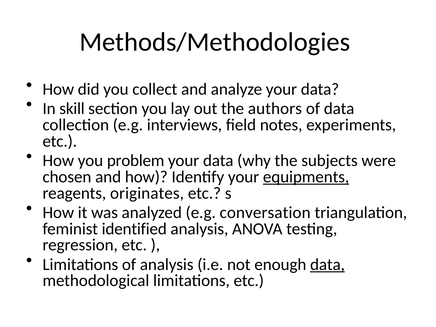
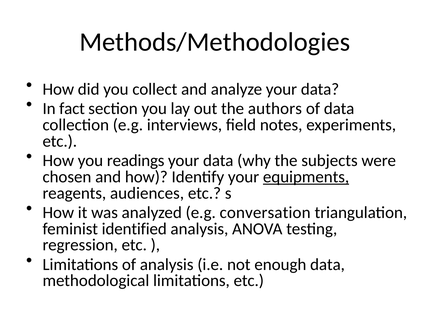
skill: skill -> fact (72, 109)
problem: problem -> readings (136, 161)
originates: originates -> audiences (147, 193)
data underline: present -> none (328, 264)
